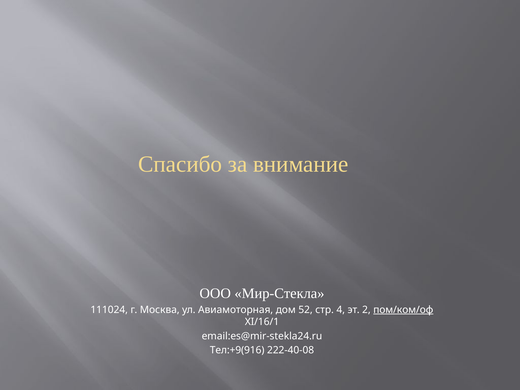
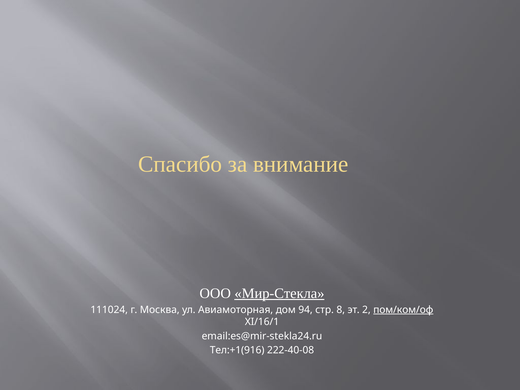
Мир-Стекла underline: none -> present (279, 293)
52: 52 -> 94 (305, 310)
4: 4 -> 8 (341, 310)
Тел:+9(916: Тел:+9(916 -> Тел:+1(916 (237, 350)
